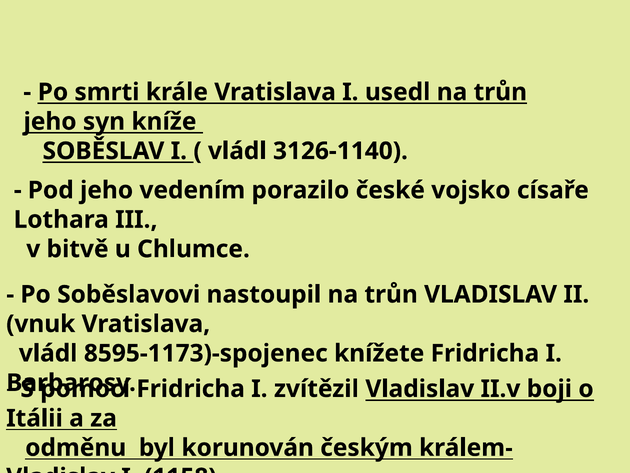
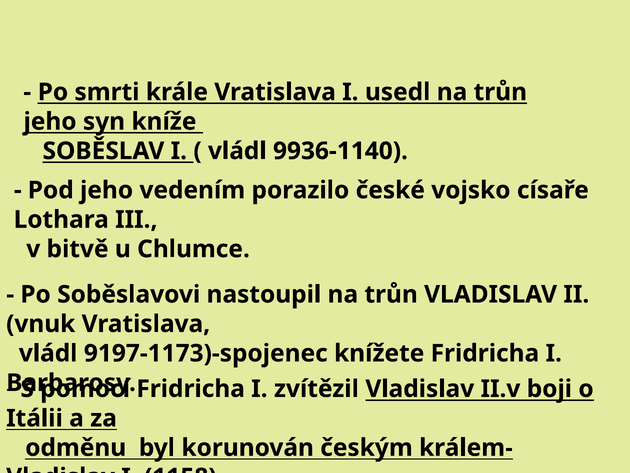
3126-1140: 3126-1140 -> 9936-1140 (340, 151)
8595-1173)-spojenec: 8595-1173)-spojenec -> 9197-1173)-spojenec (206, 353)
